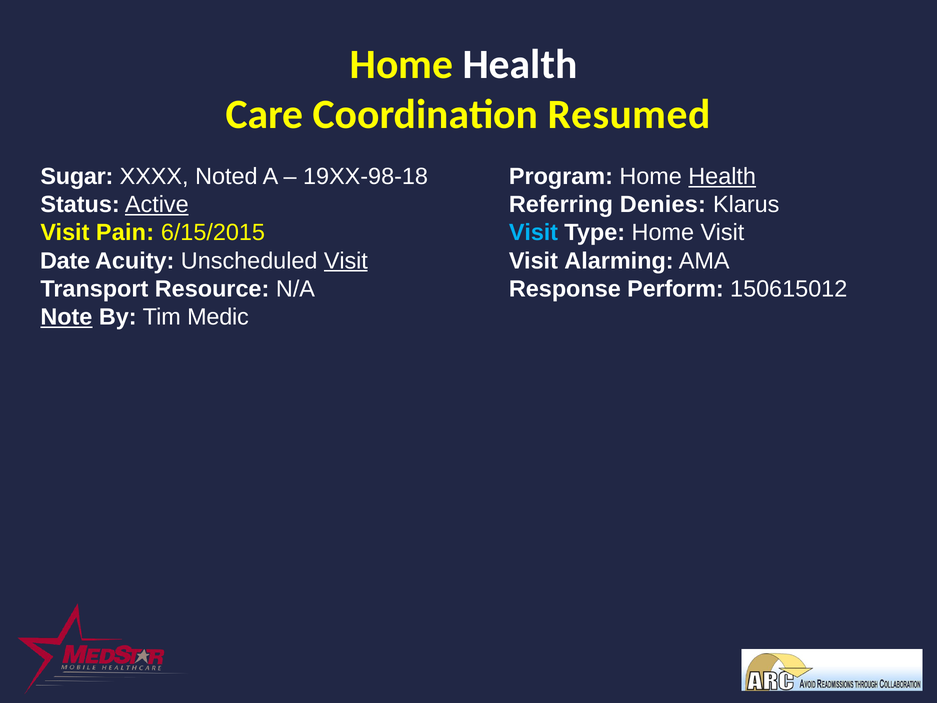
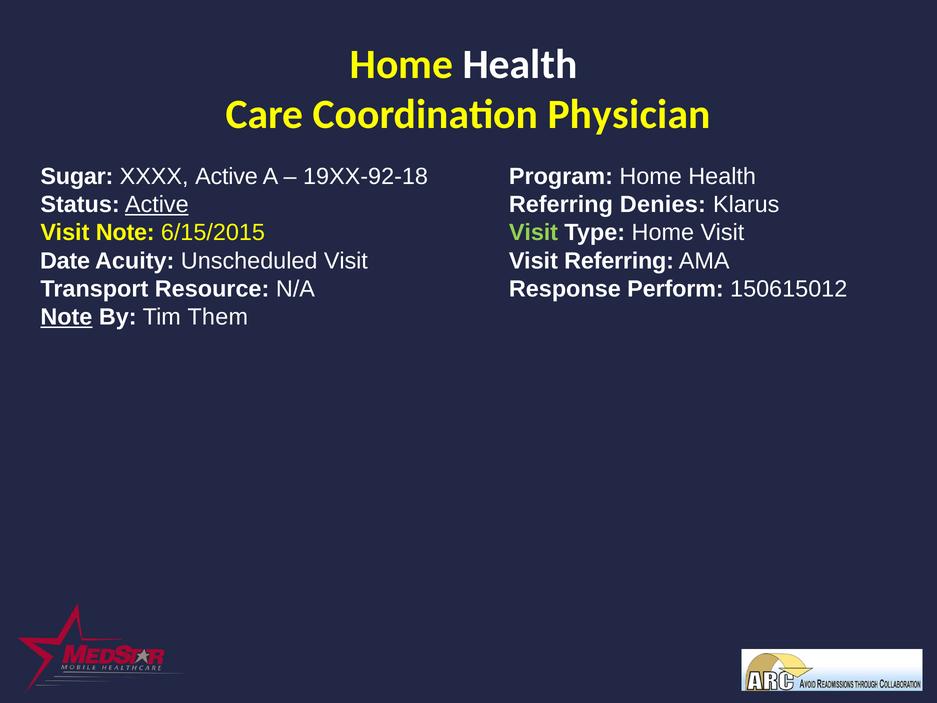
Resumed: Resumed -> Physician (629, 115)
XXXX Noted: Noted -> Active (226, 176)
19XX-98-18: 19XX-98-18 -> 19XX-92-18 (366, 176)
Health underline: present -> none (722, 176)
Visit Pain: Pain -> Note (125, 233)
Visit colour: light blue -> light green (534, 233)
Visit underline: present -> none (346, 261)
Visit Alarming: Alarming -> Referring (619, 261)
Medic: Medic -> Them (218, 317)
